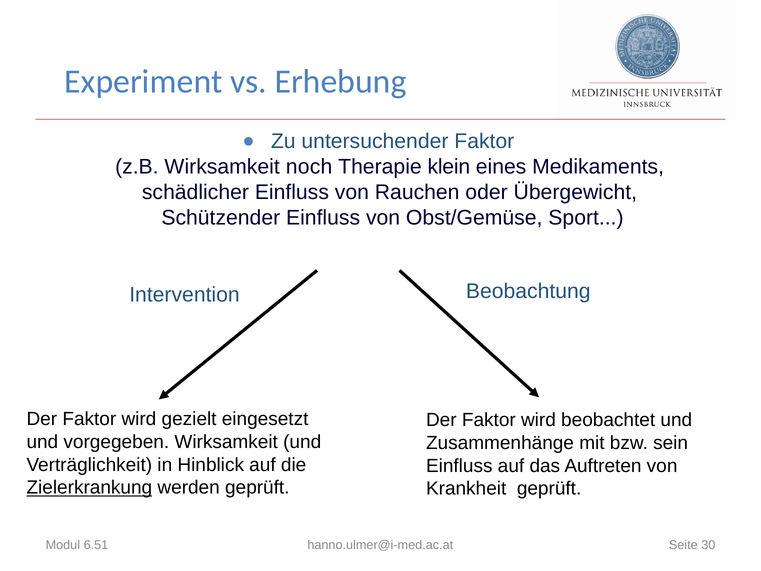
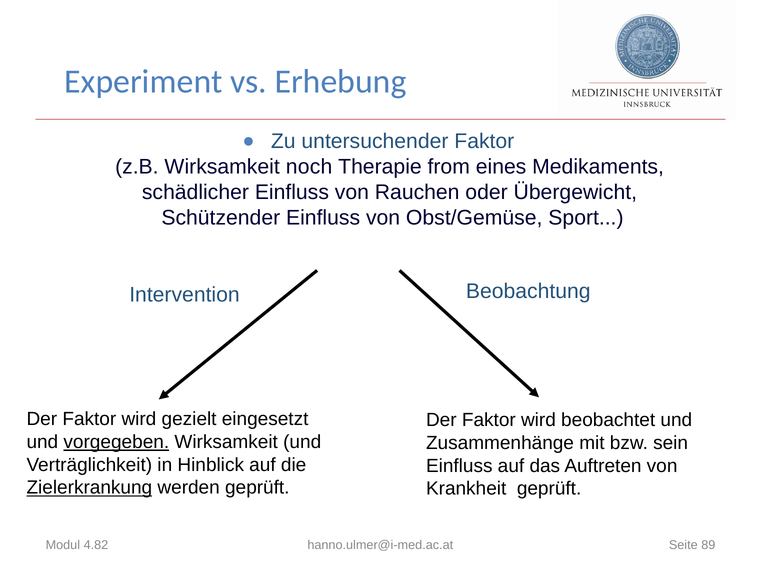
klein: klein -> from (449, 167)
vorgegeben underline: none -> present (116, 442)
6.51: 6.51 -> 4.82 (96, 545)
30: 30 -> 89 (708, 545)
